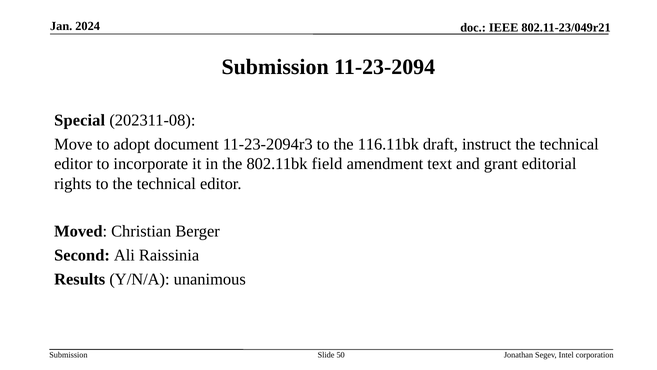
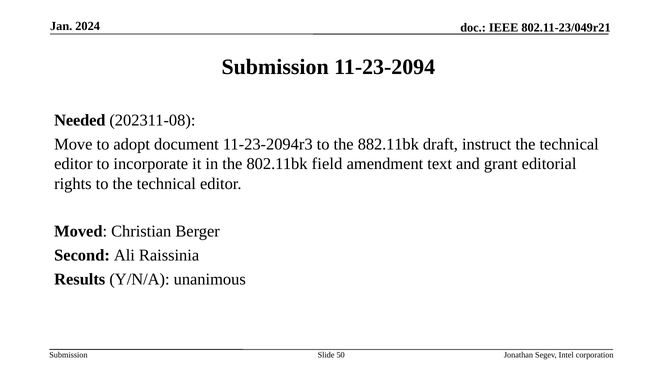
Special: Special -> Needed (80, 120)
116.11bk: 116.11bk -> 882.11bk (388, 144)
